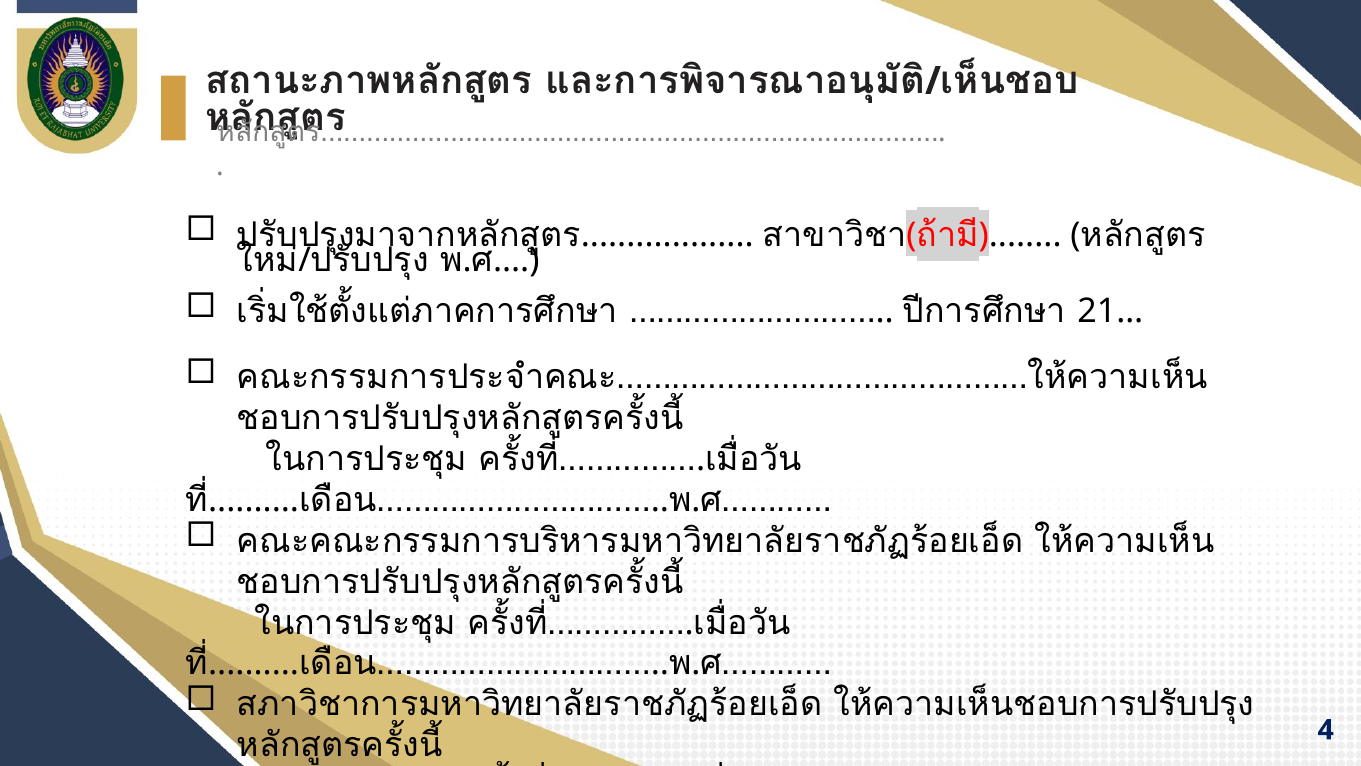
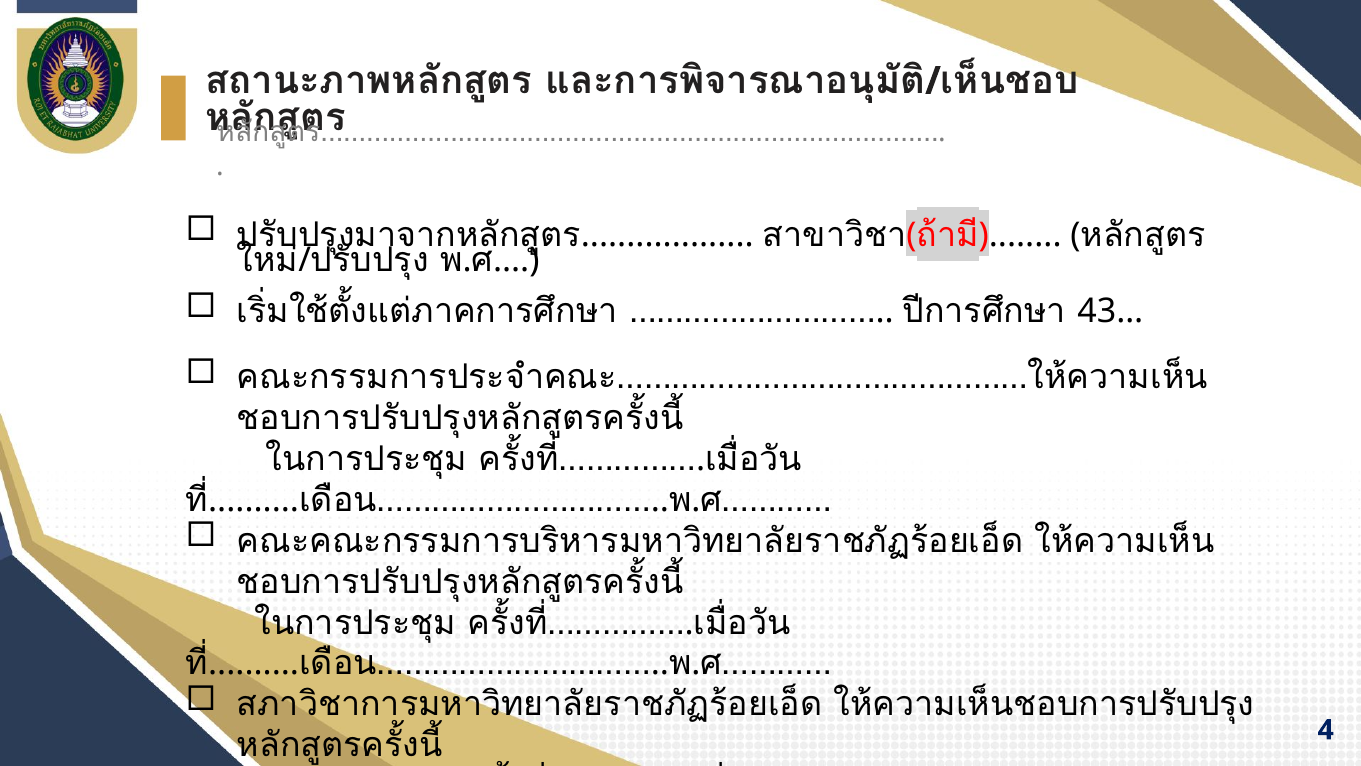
21…: 21… -> 43… (1110, 311)
